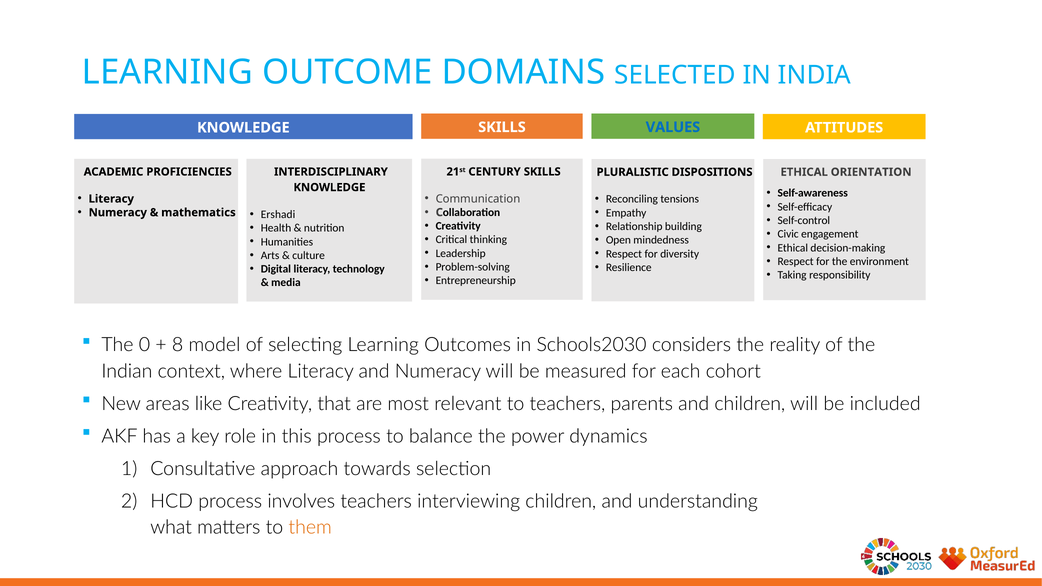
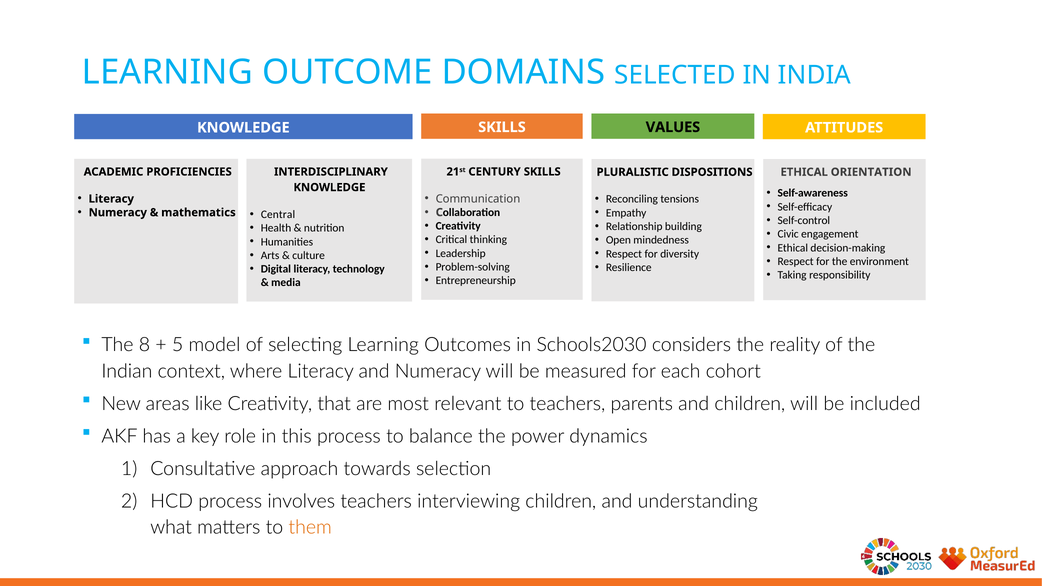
VALUES colour: blue -> black (673, 127)
Ershadi: Ershadi -> Central (278, 214)
0: 0 -> 8 (144, 345)
8: 8 -> 5 (178, 345)
